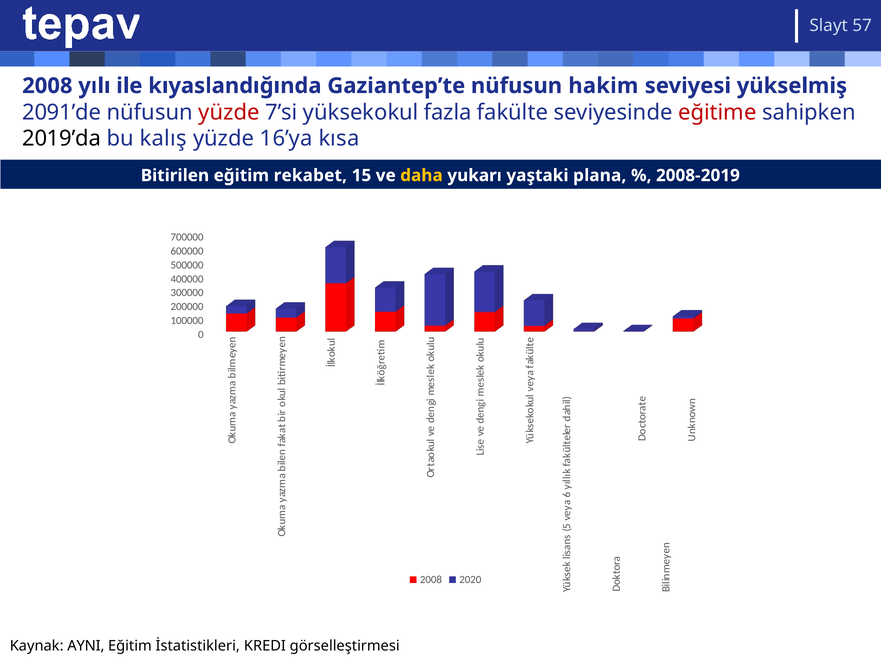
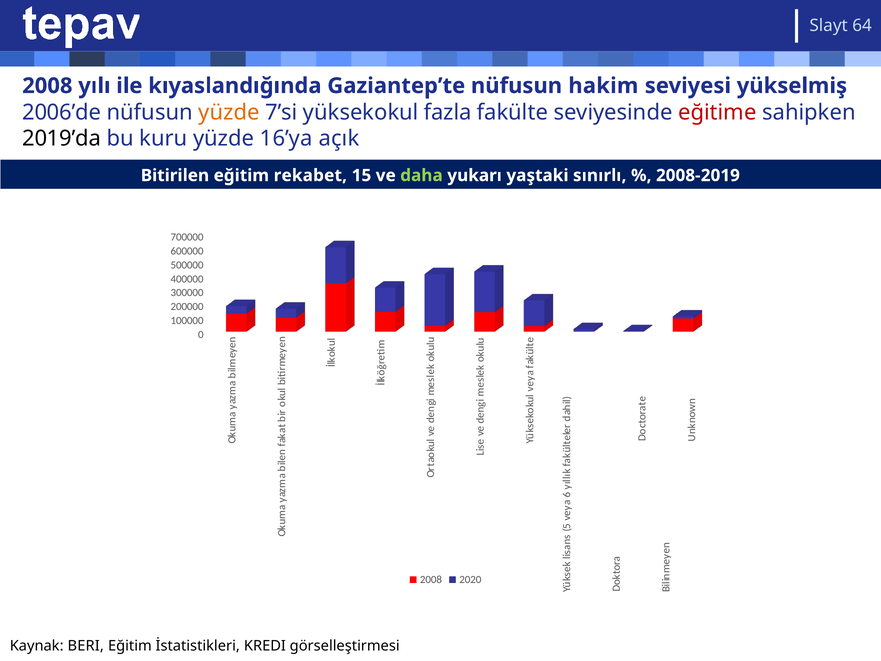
57: 57 -> 64 (862, 26)
2091’de: 2091’de -> 2006’de (62, 112)
yüzde colour: red -> orange (229, 112)
kalış: kalış -> kuru (163, 139)
kısa: kısa -> açık (339, 139)
daha colour: yellow -> light green (421, 175)
plana: plana -> sınırlı (600, 175)
AYNI: AYNI -> BERI (86, 645)
